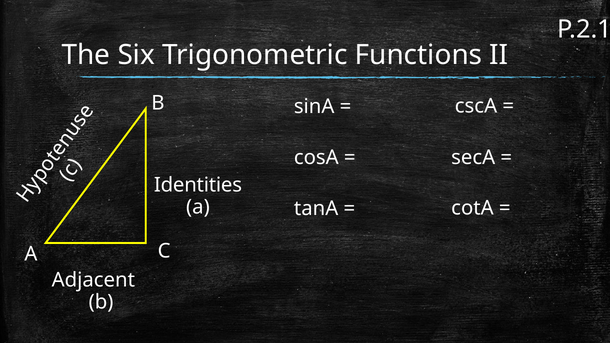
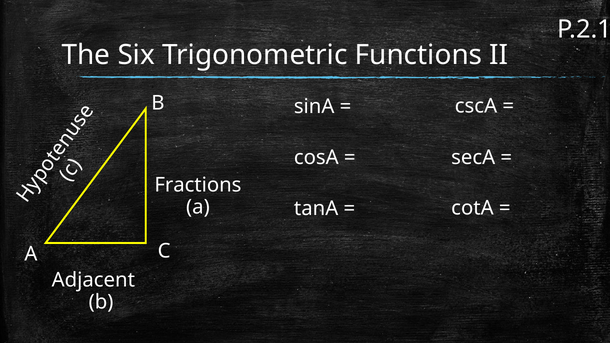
Identities: Identities -> Fractions (198, 185)
